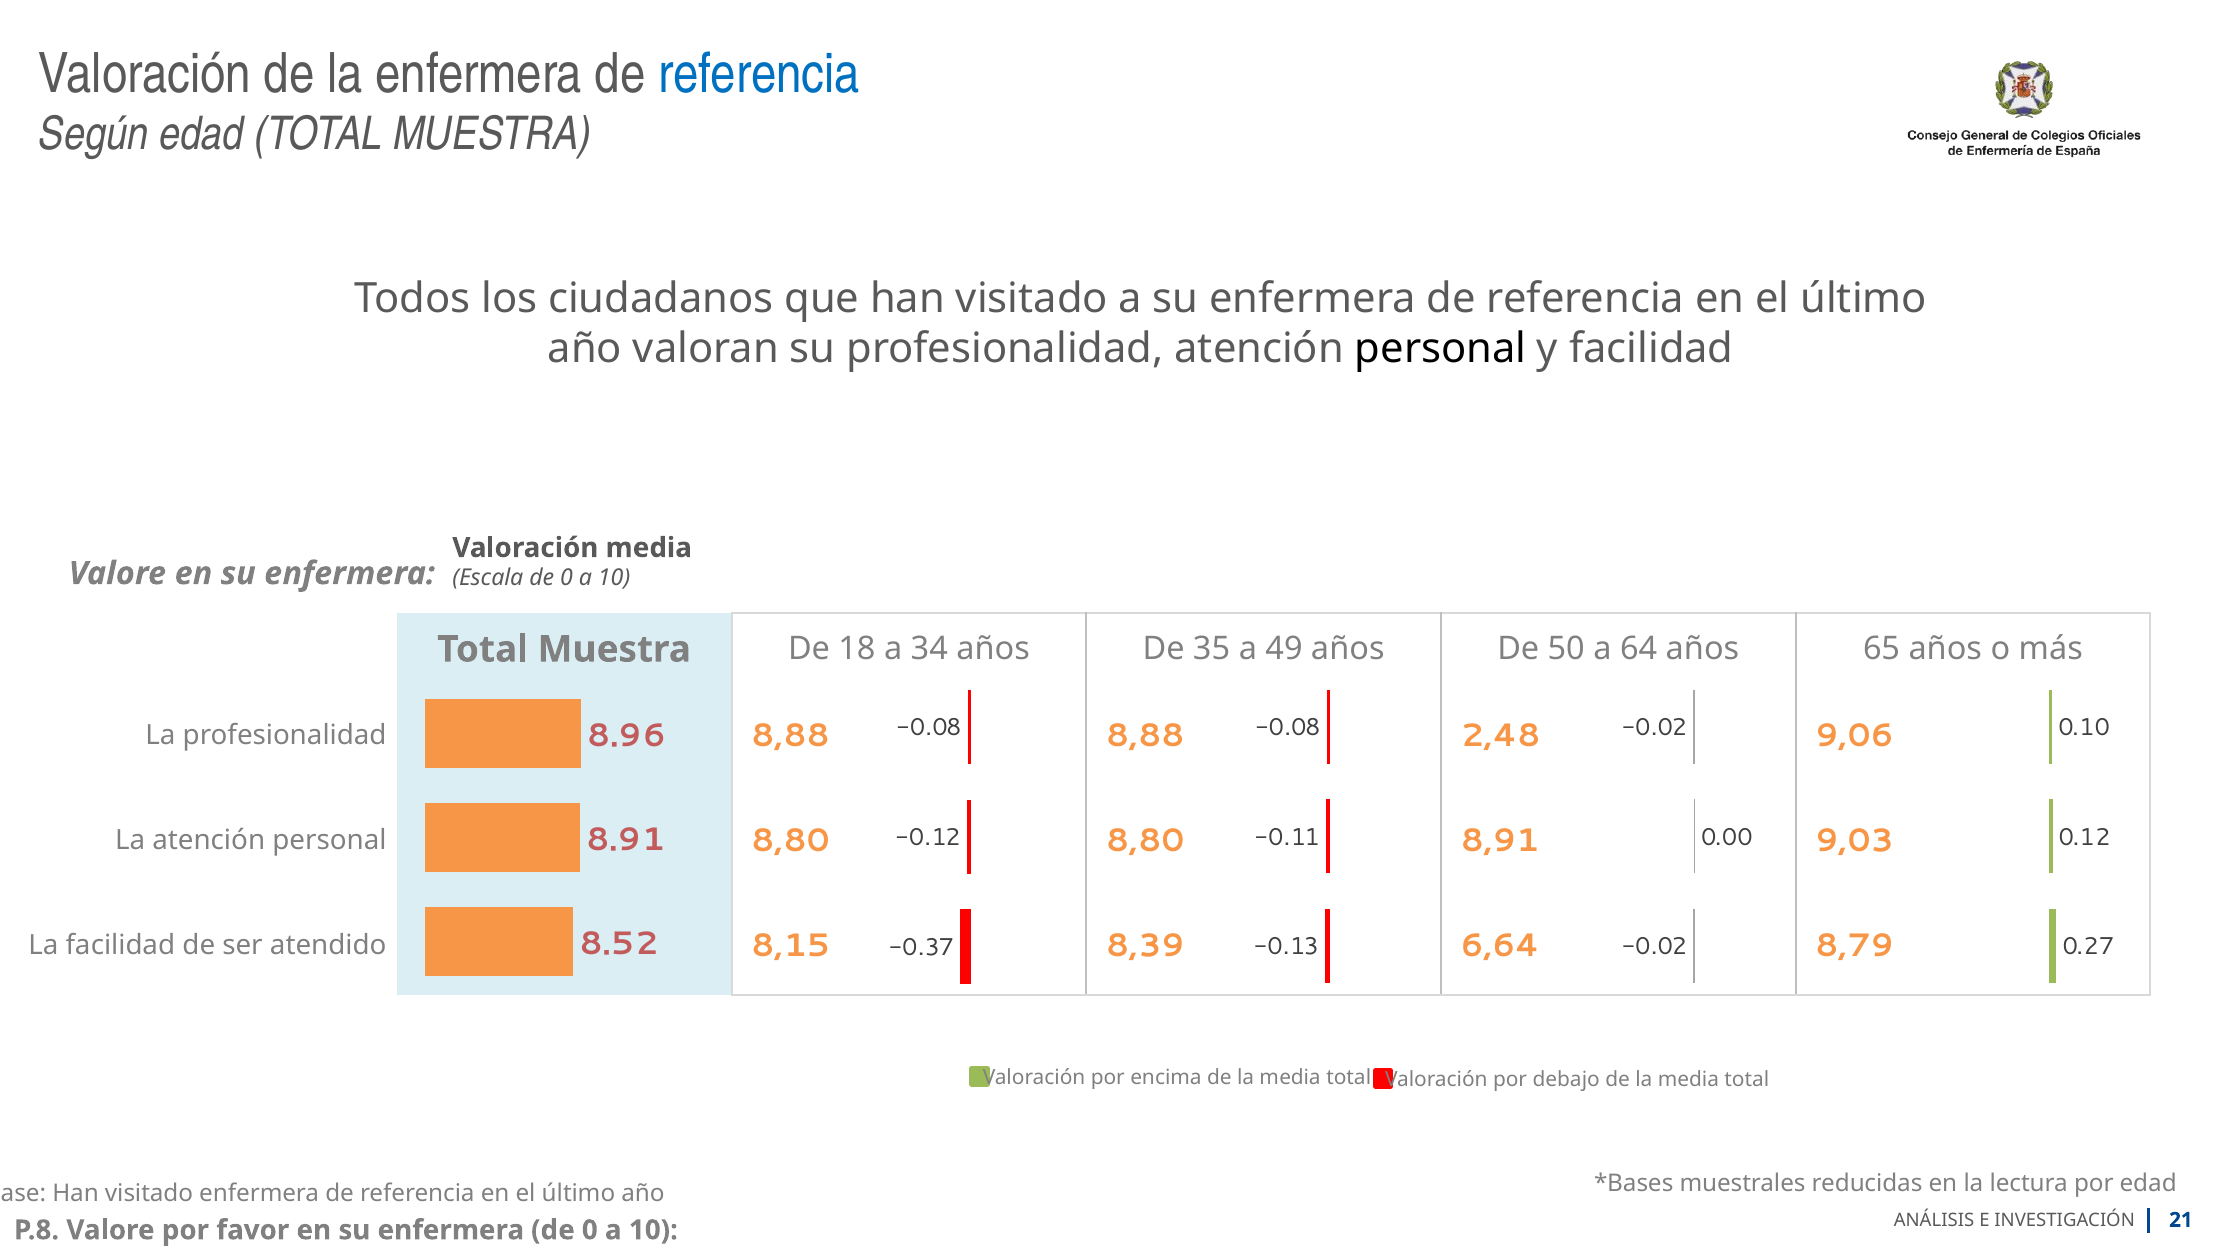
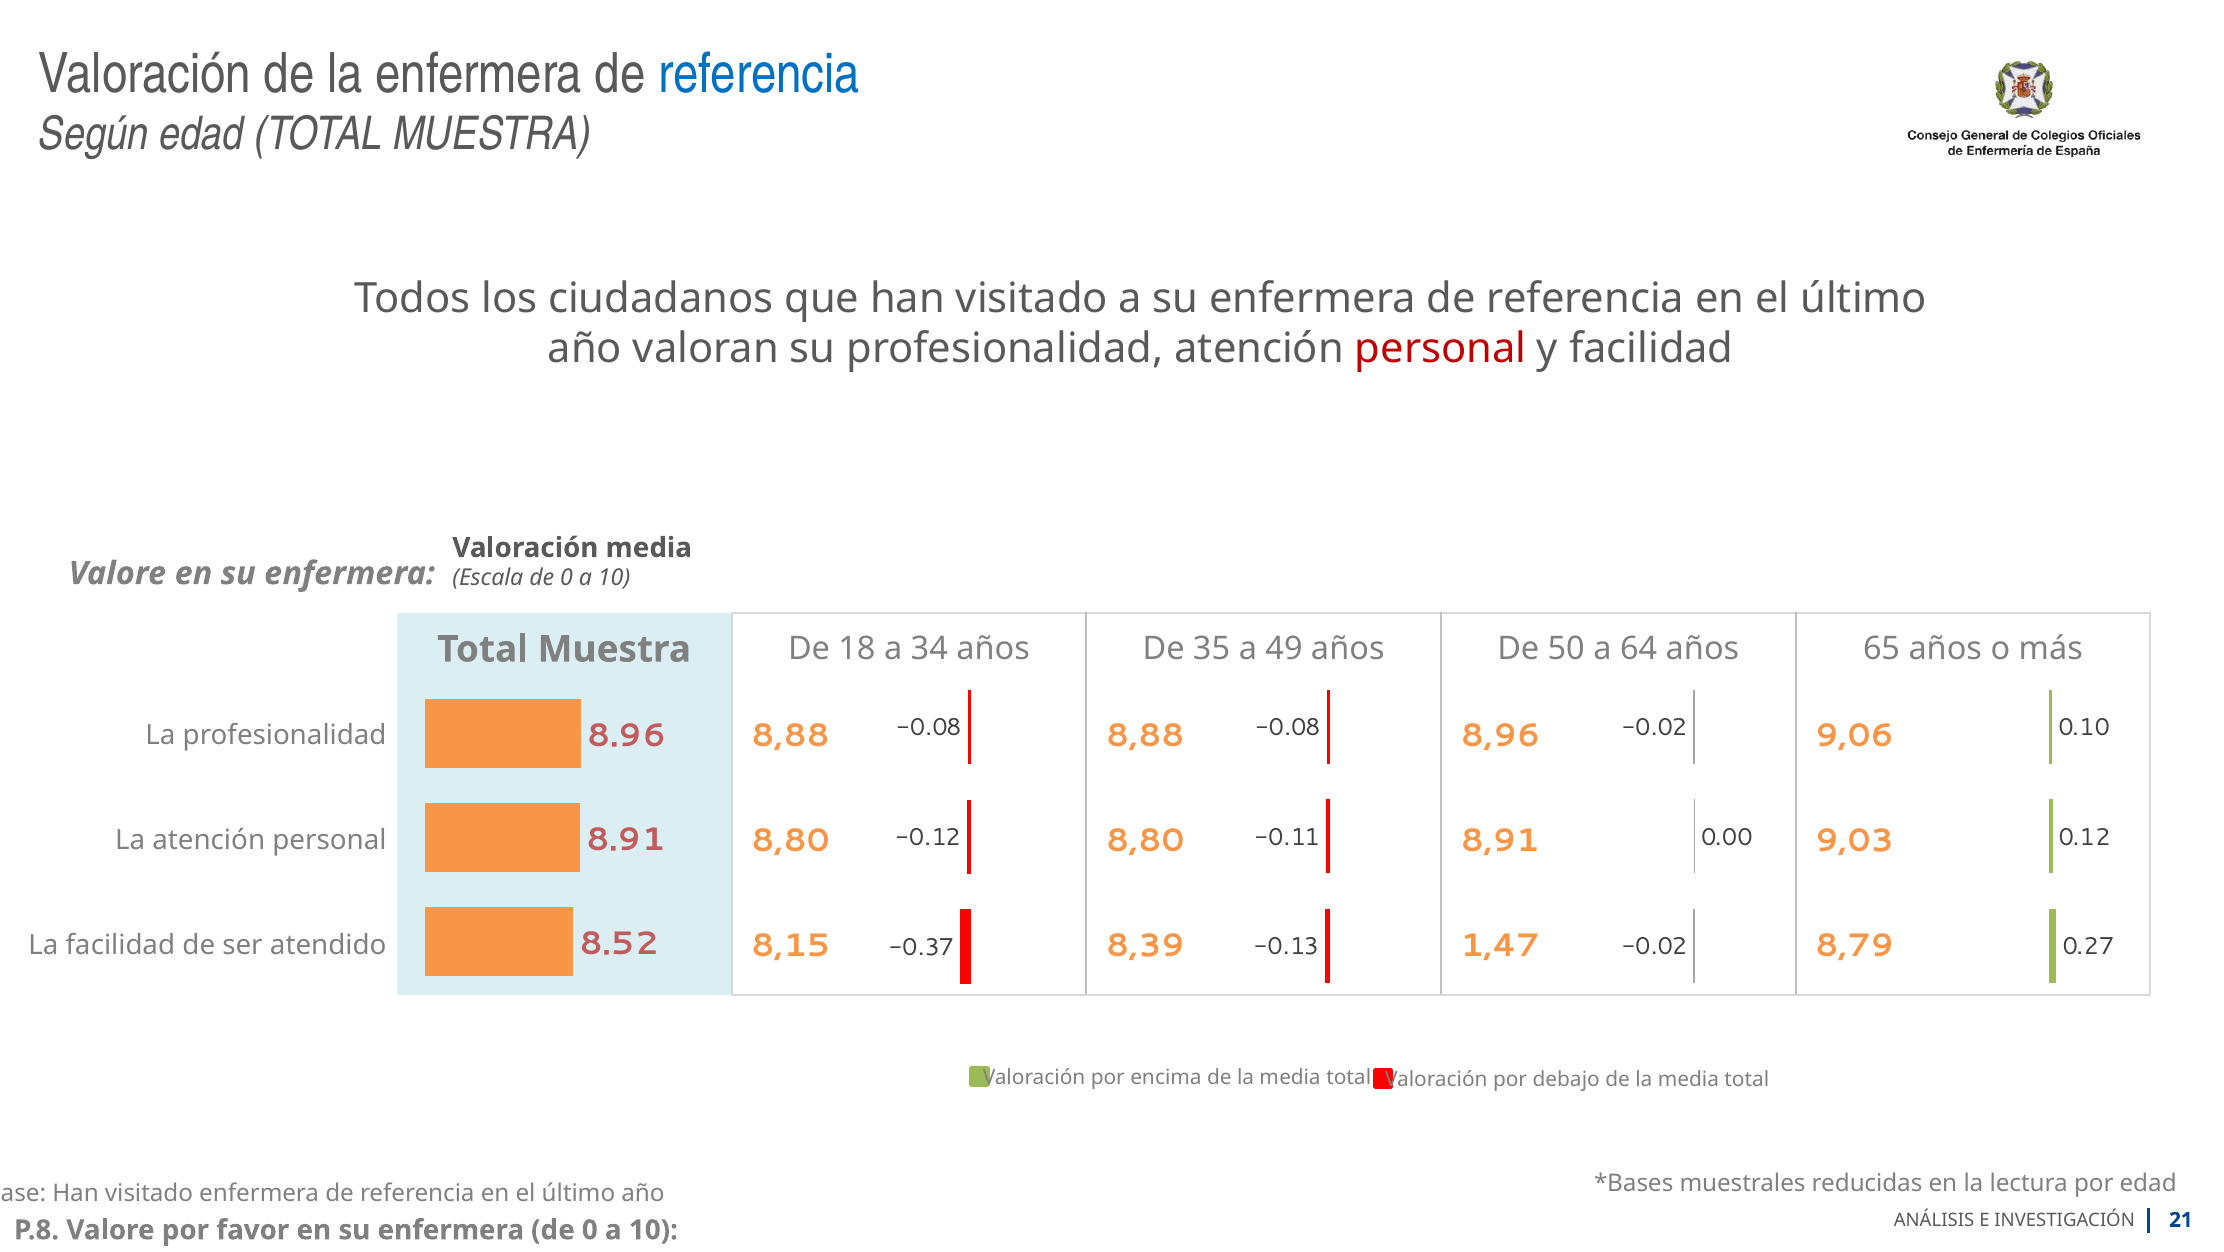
personal colour: black -> red (1441, 349)
2,48: 2,48 -> 8,96 (1500, 735)
6,64: 6,64 -> 1,47 (1500, 945)
